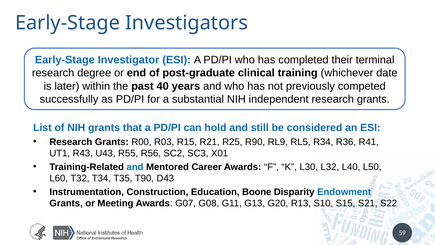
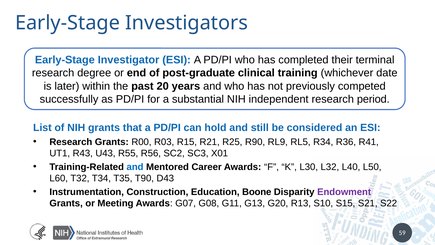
40: 40 -> 20 (163, 86)
independent research grants: grants -> period (373, 99)
Endowment colour: blue -> purple (344, 192)
